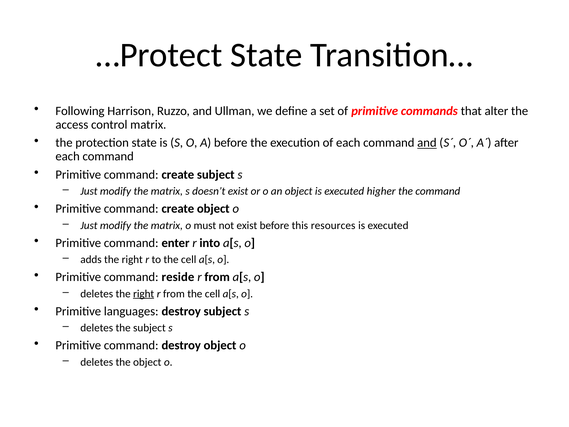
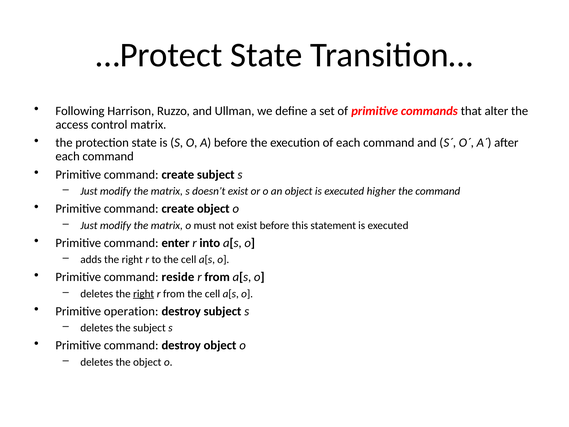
and underline: present -> none (427, 143)
resources: resources -> statement (333, 225)
languages: languages -> operation (131, 311)
